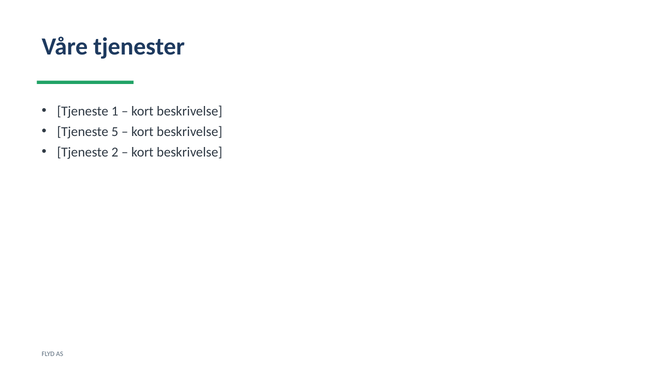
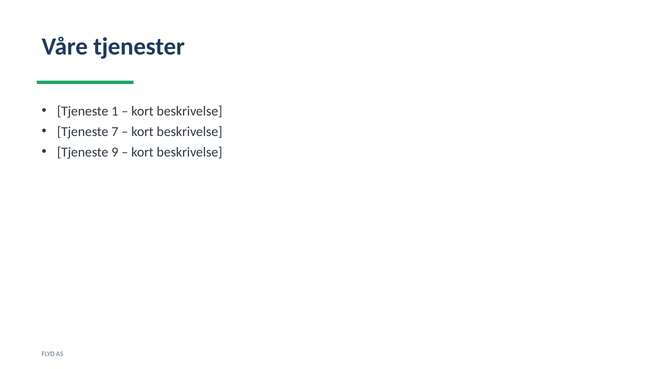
5: 5 -> 7 (115, 131)
2: 2 -> 9 (115, 152)
